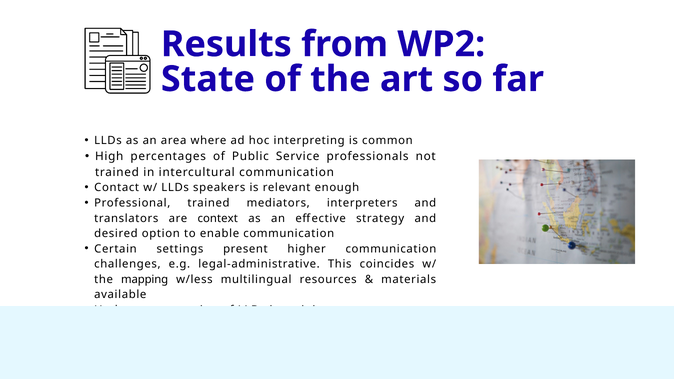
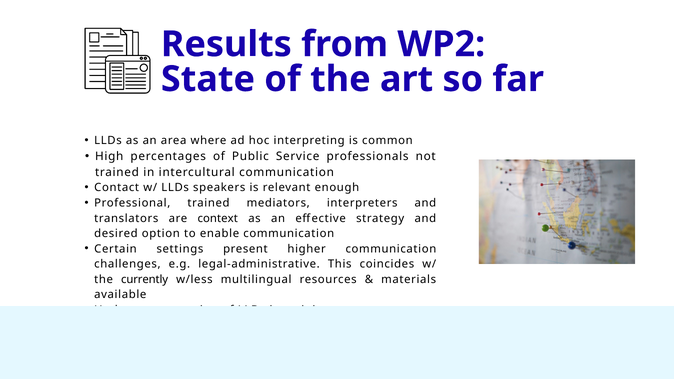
mapping: mapping -> currently (145, 279)
